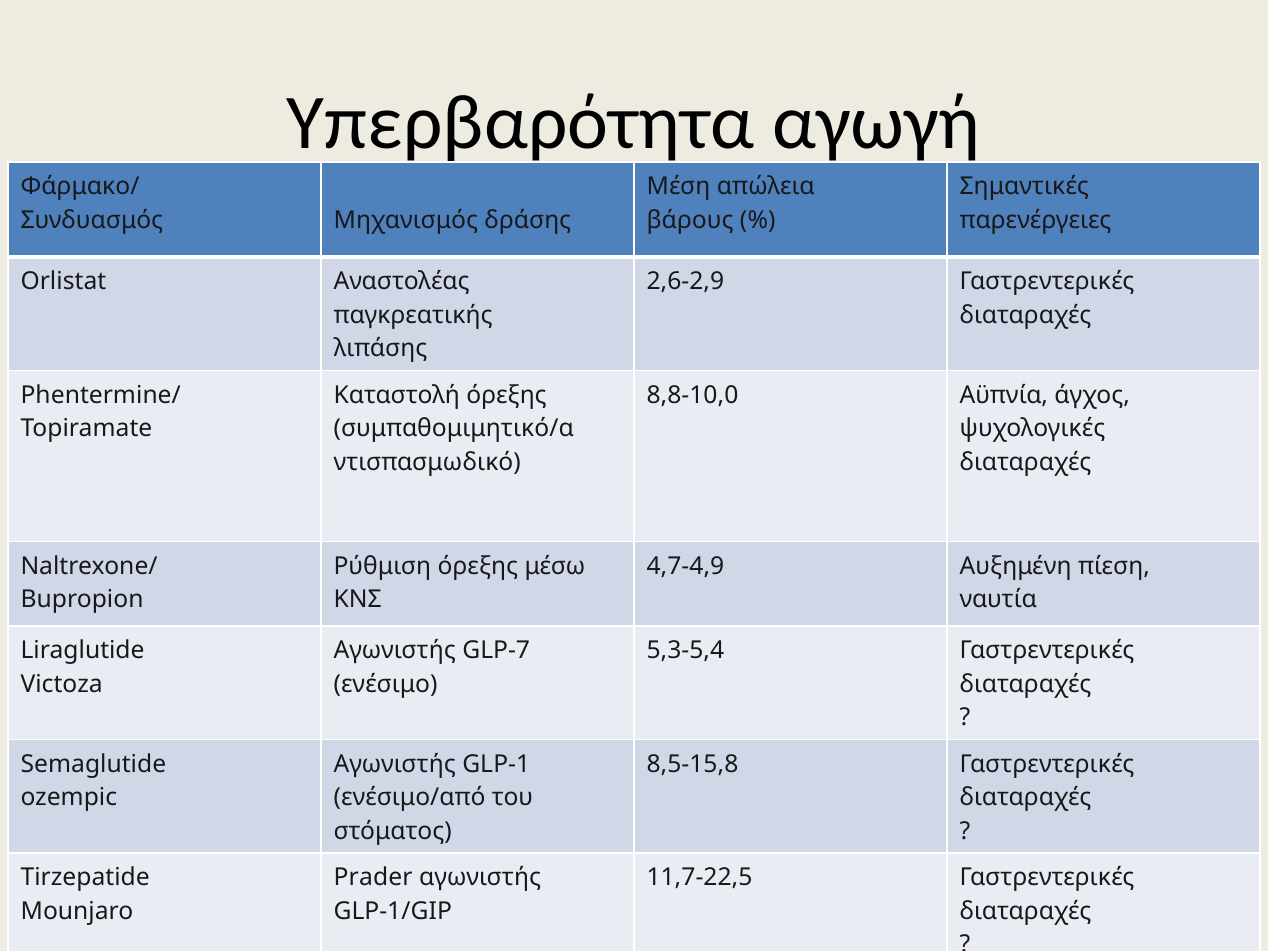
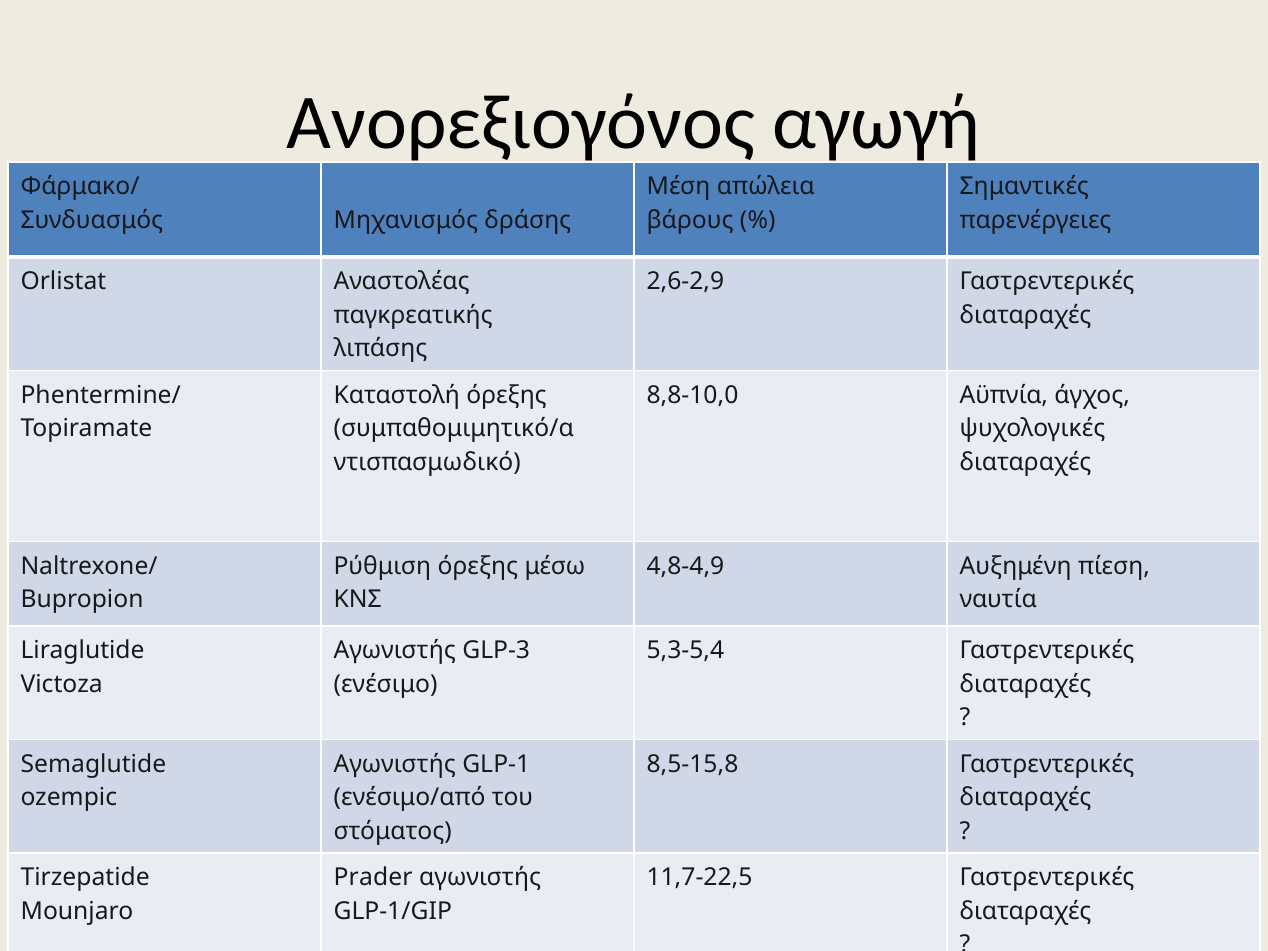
Υπερβαρότητα: Υπερβαρότητα -> Ανορεξιογόνος (521, 123)
4,7-4,9: 4,7-4,9 -> 4,8-4,9 (685, 566)
GLP-7: GLP-7 -> GLP-3 (496, 651)
